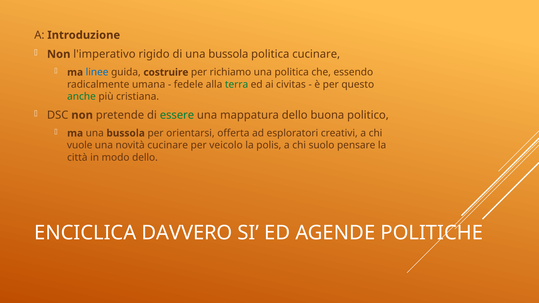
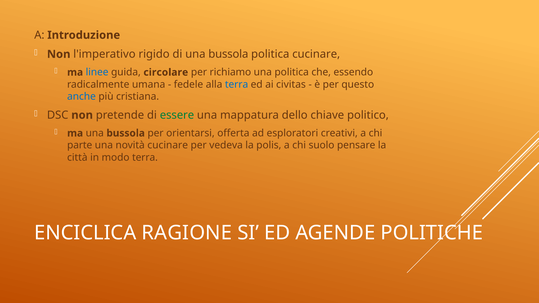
costruire: costruire -> circolare (166, 72)
terra colour: green -> blue (237, 84)
anche colour: green -> blue (81, 97)
buona: buona -> chiave (327, 115)
vuole: vuole -> parte (80, 145)
veicolo: veicolo -> vedeva (226, 145)
modo dello: dello -> terra (145, 158)
DAVVERO: DAVVERO -> RAGIONE (187, 233)
